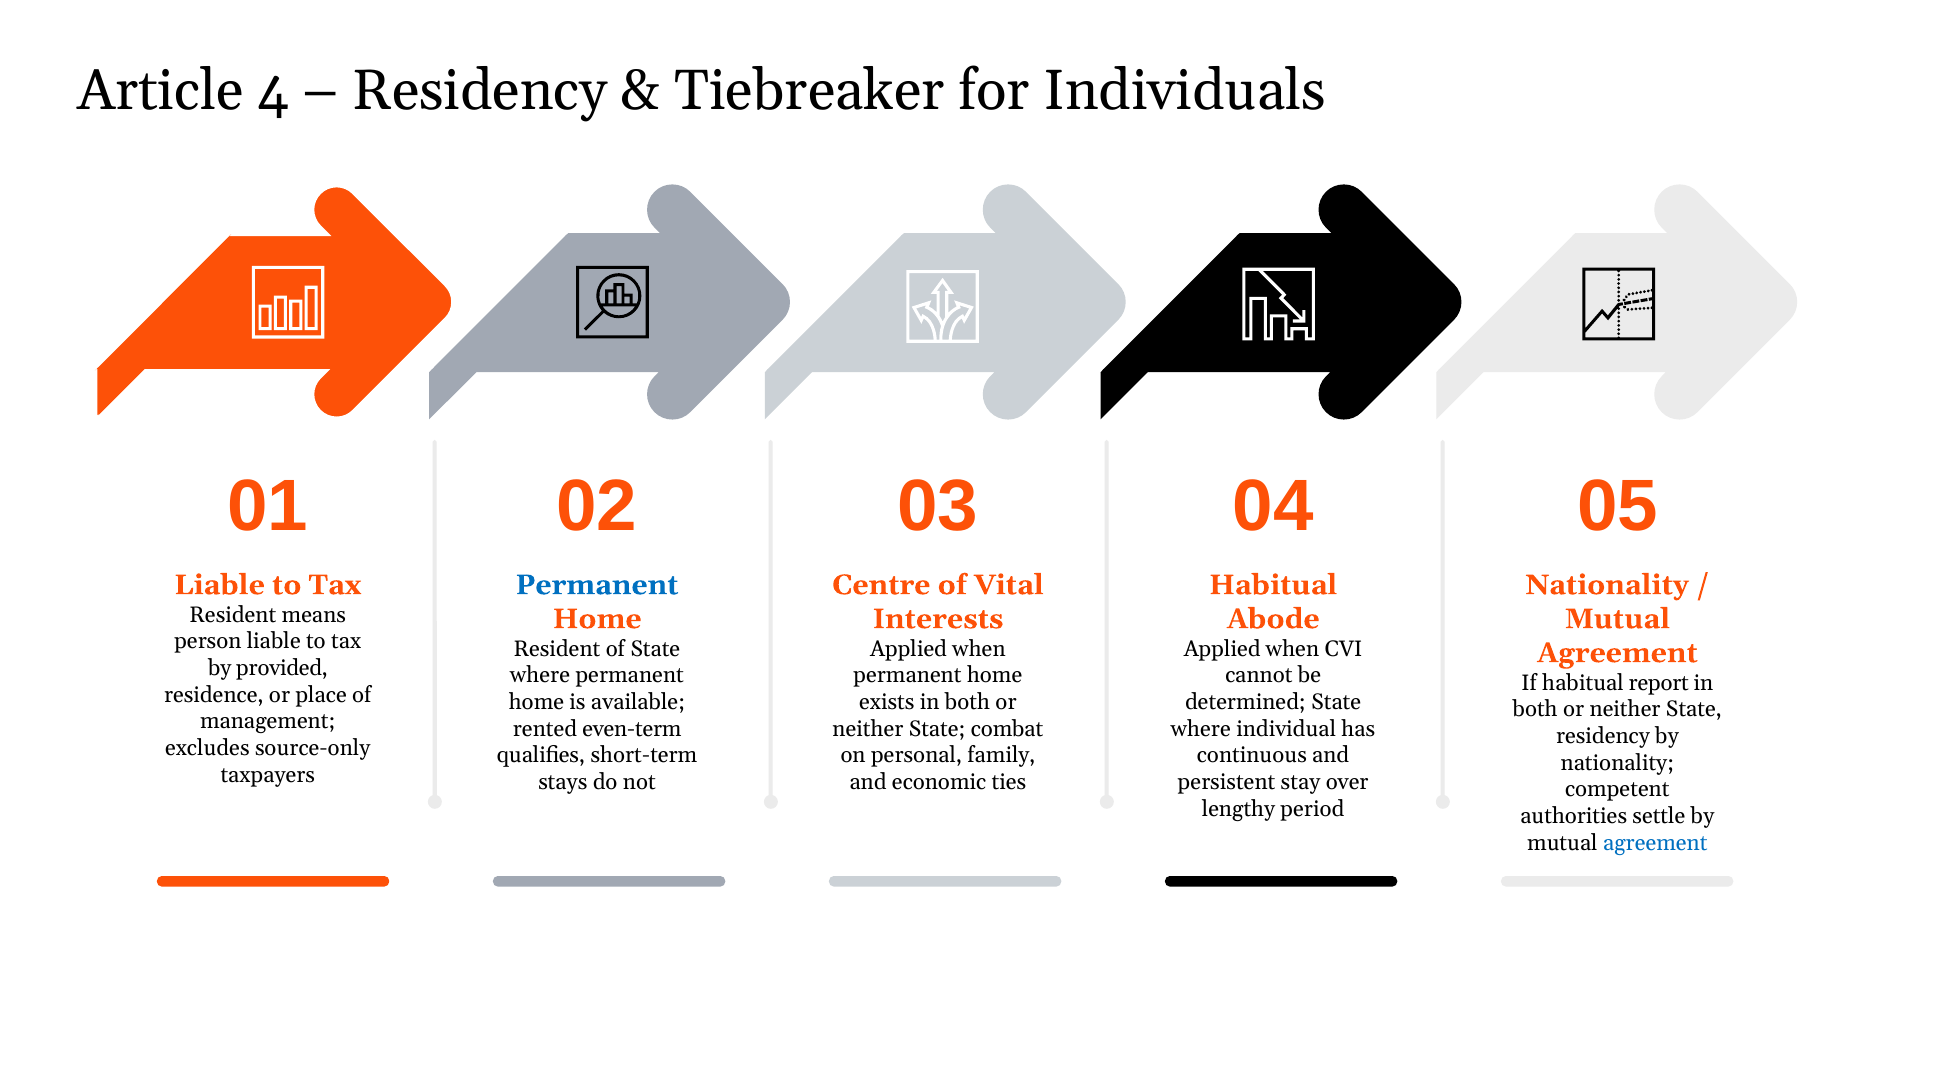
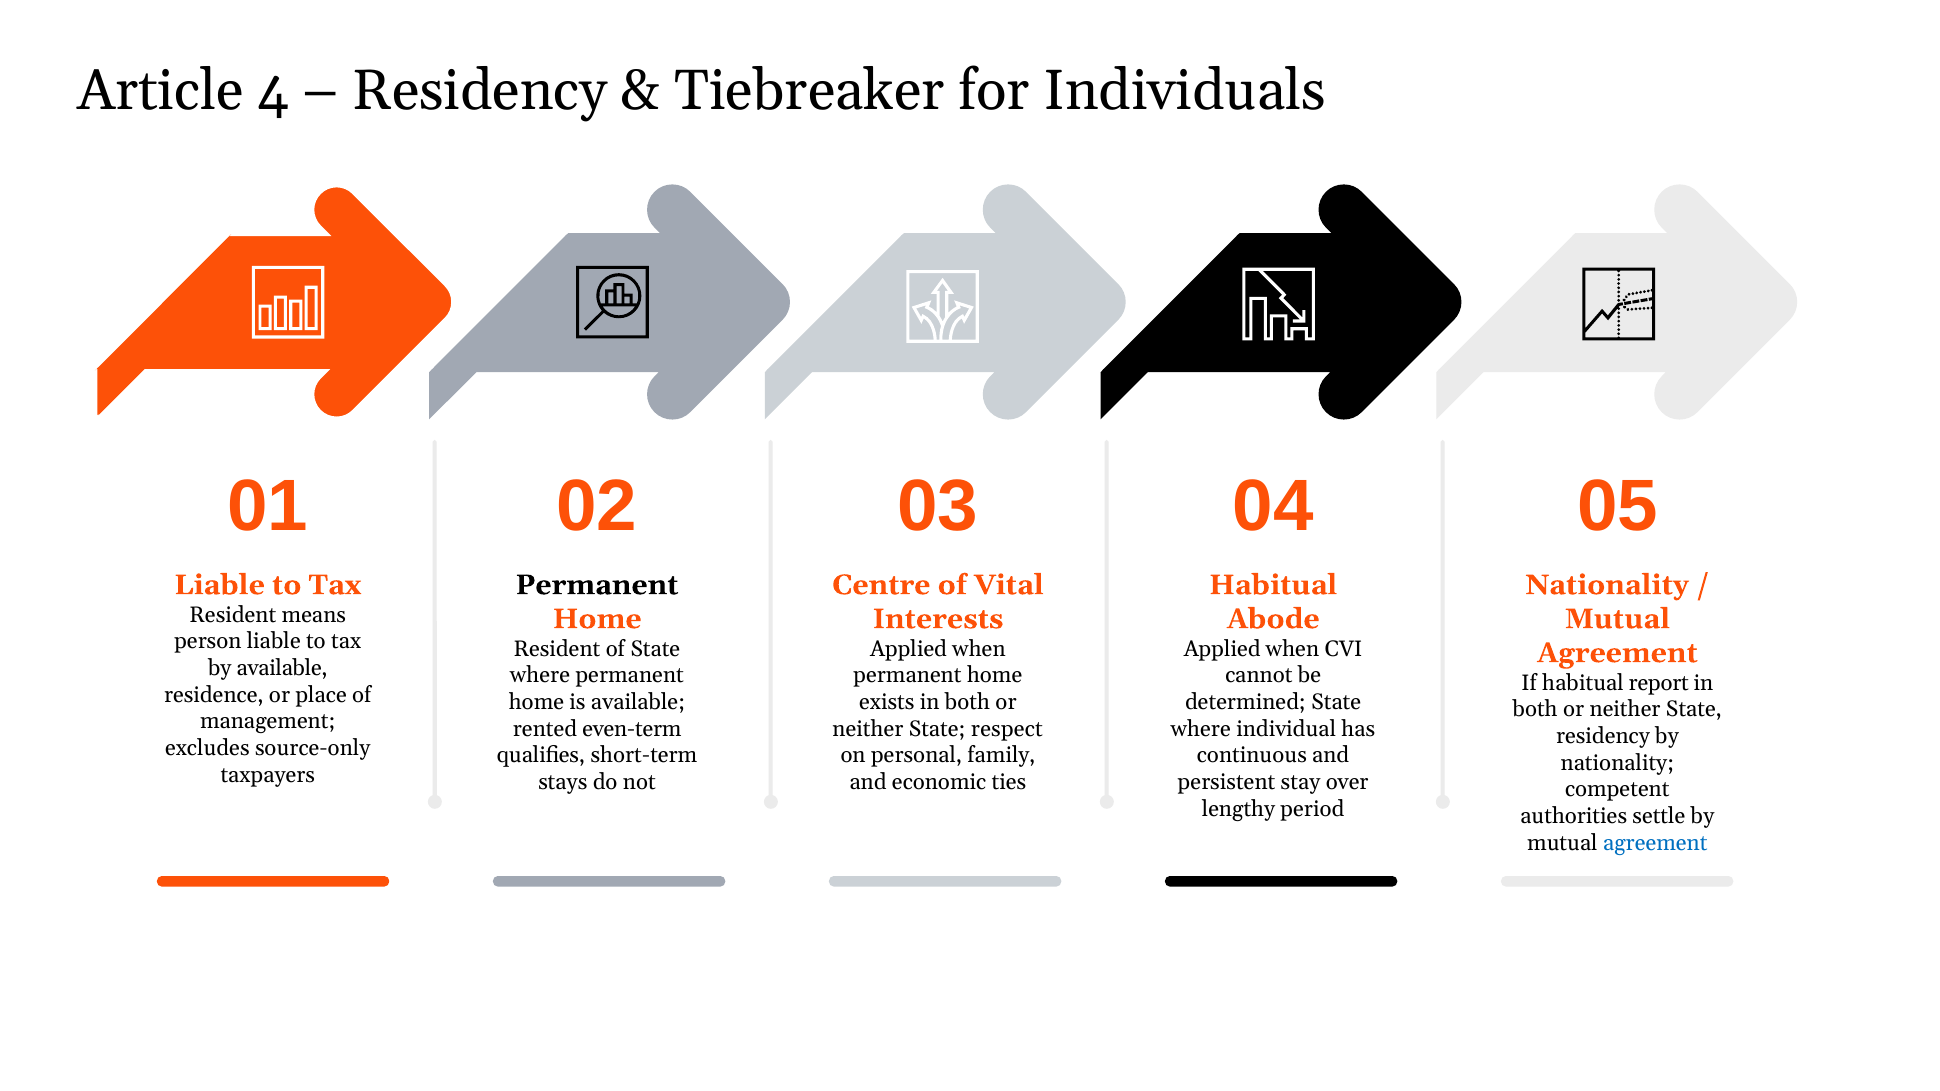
Permanent colour: blue -> black (597, 585)
by provided: provided -> available (282, 668)
combat: combat -> respect (1007, 729)
